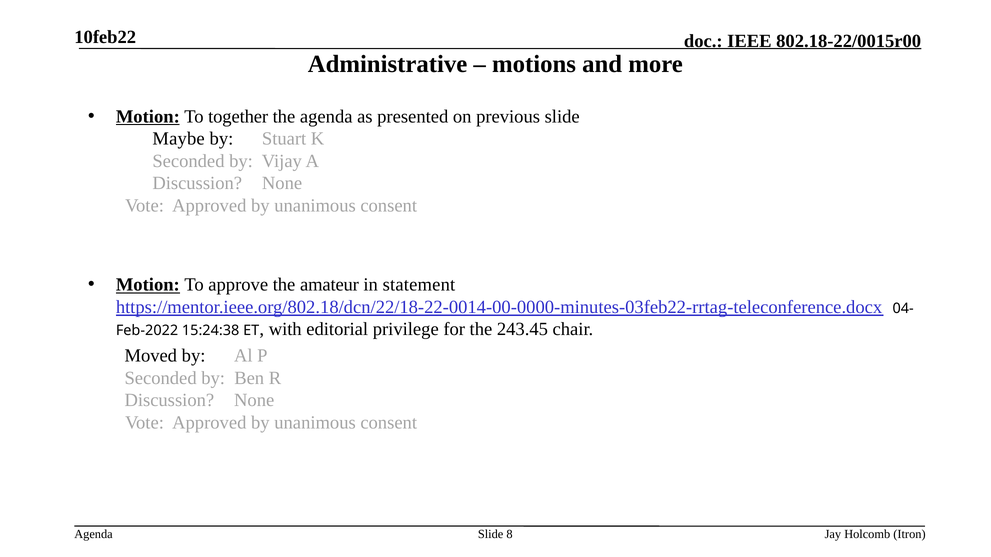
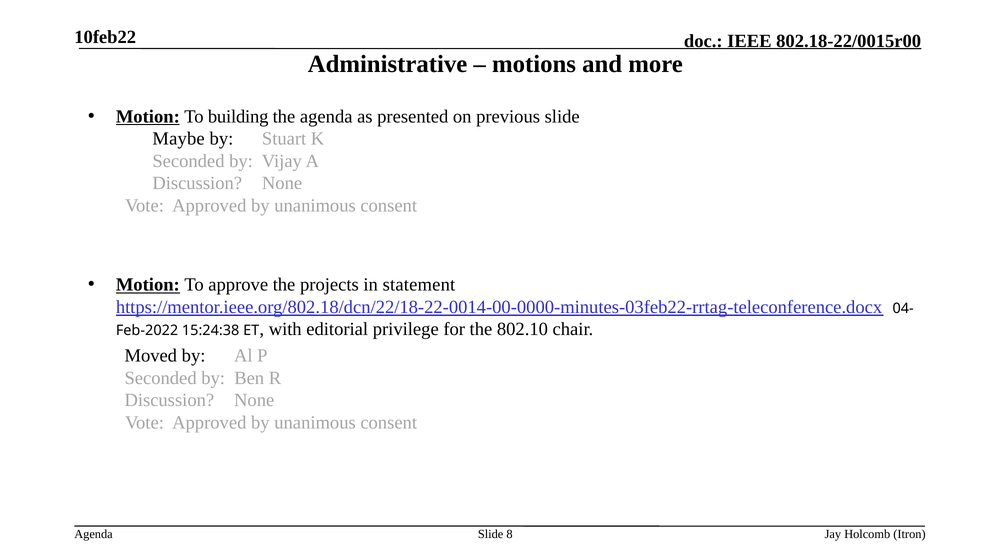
together: together -> building (238, 117)
amateur: amateur -> projects (329, 285)
243.45: 243.45 -> 802.10 (522, 330)
